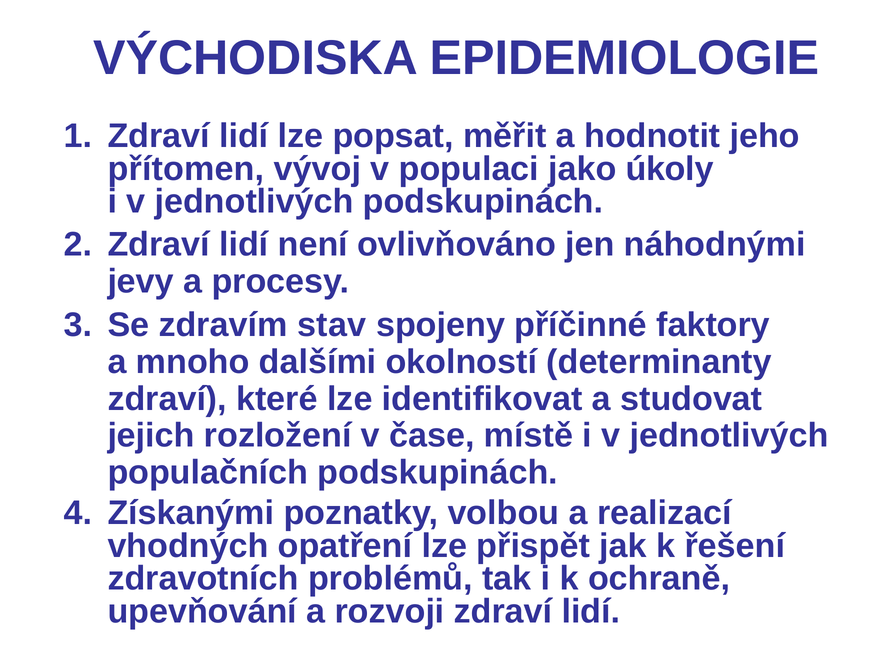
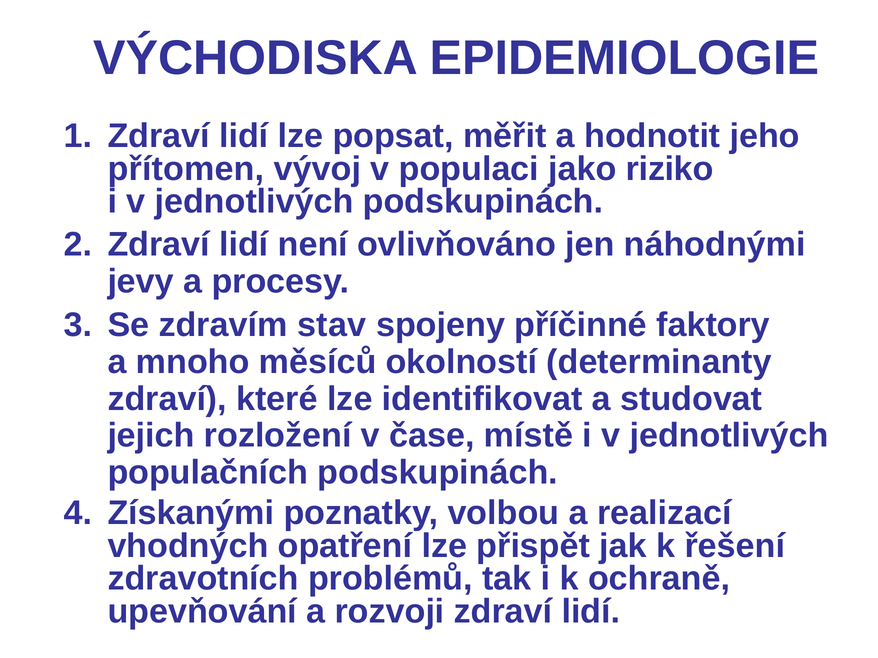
úkoly: úkoly -> riziko (670, 169)
dalšími: dalšími -> měsíců (318, 362)
